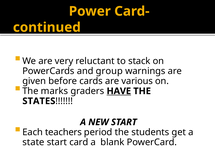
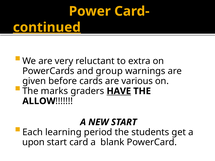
continued underline: none -> present (47, 27)
stack: stack -> extra (139, 61)
STATES: STATES -> ALLOW (39, 101)
teachers: teachers -> learning (63, 132)
state: state -> upon (33, 142)
